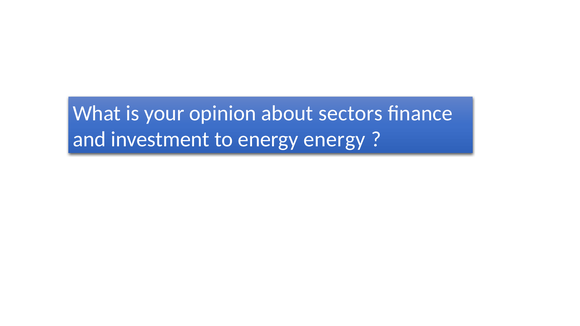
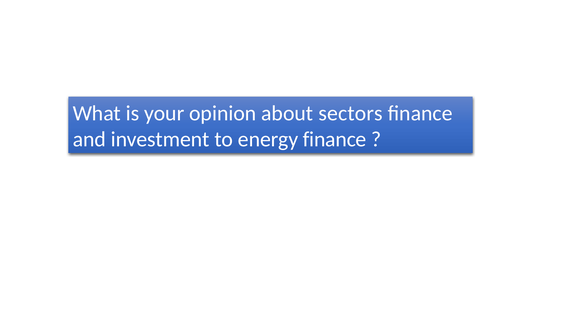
energy energy: energy -> finance (335, 140)
